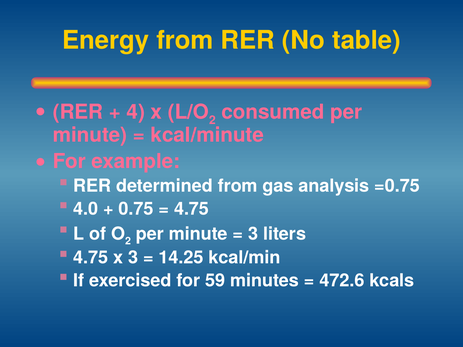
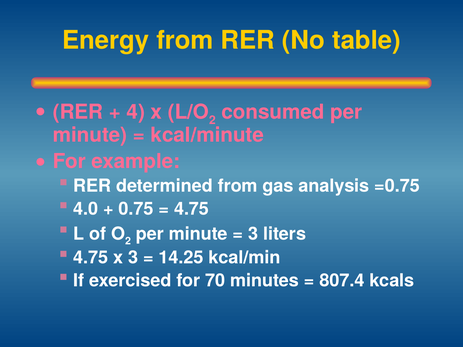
59: 59 -> 70 (215, 281)
472.6: 472.6 -> 807.4 (342, 281)
